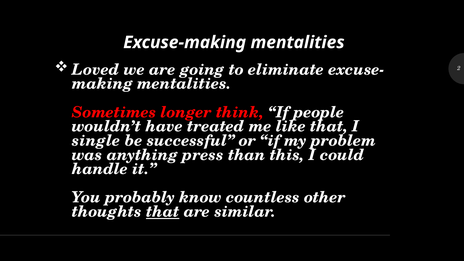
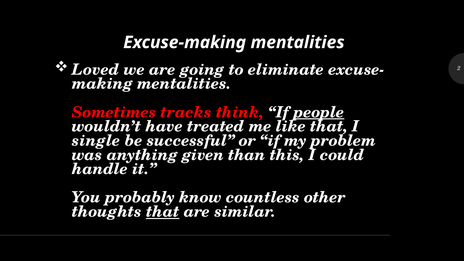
longer: longer -> tracks (186, 112)
people underline: none -> present (319, 112)
press: press -> given (203, 155)
